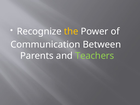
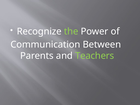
the colour: yellow -> light green (71, 31)
